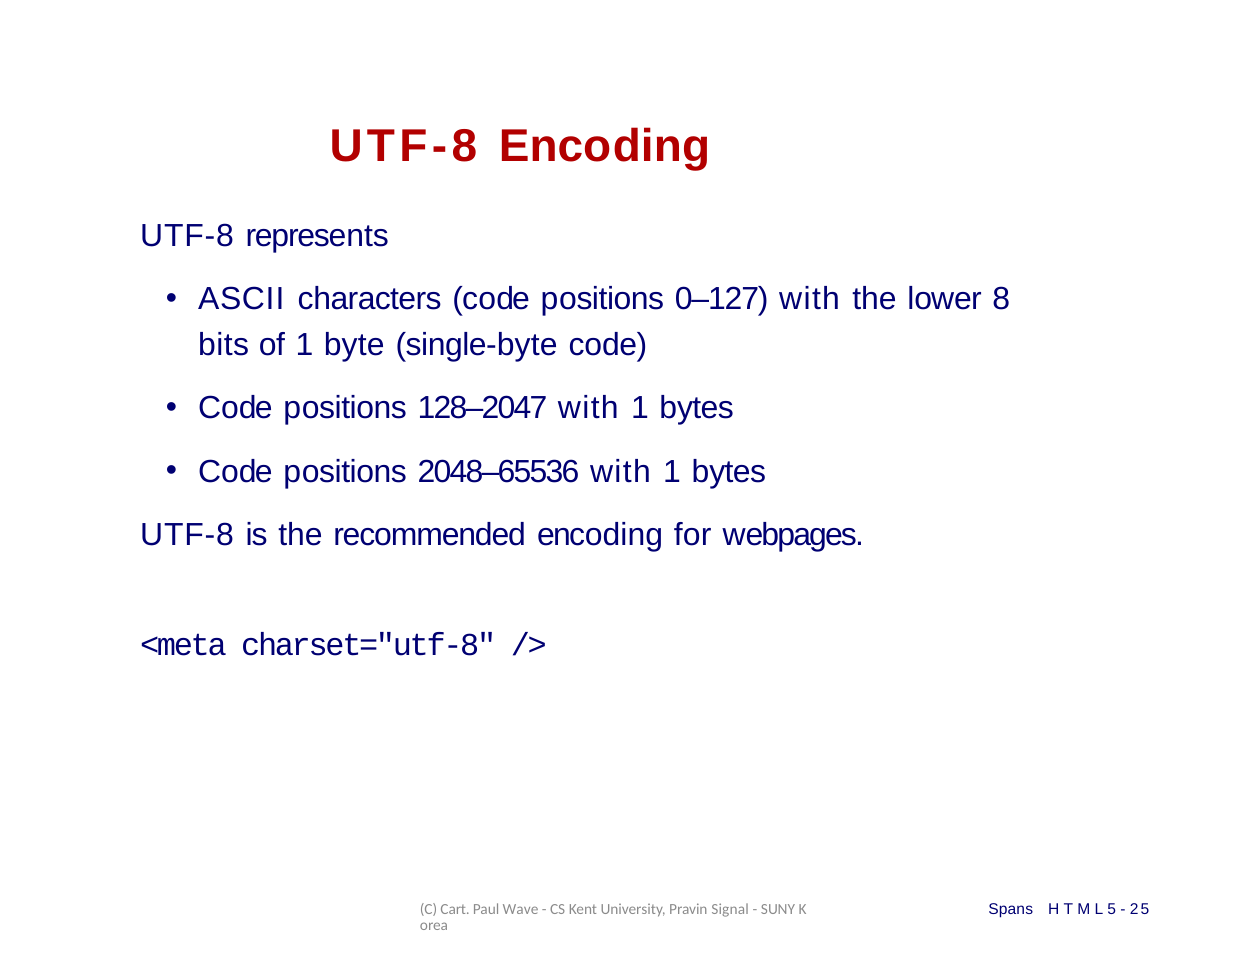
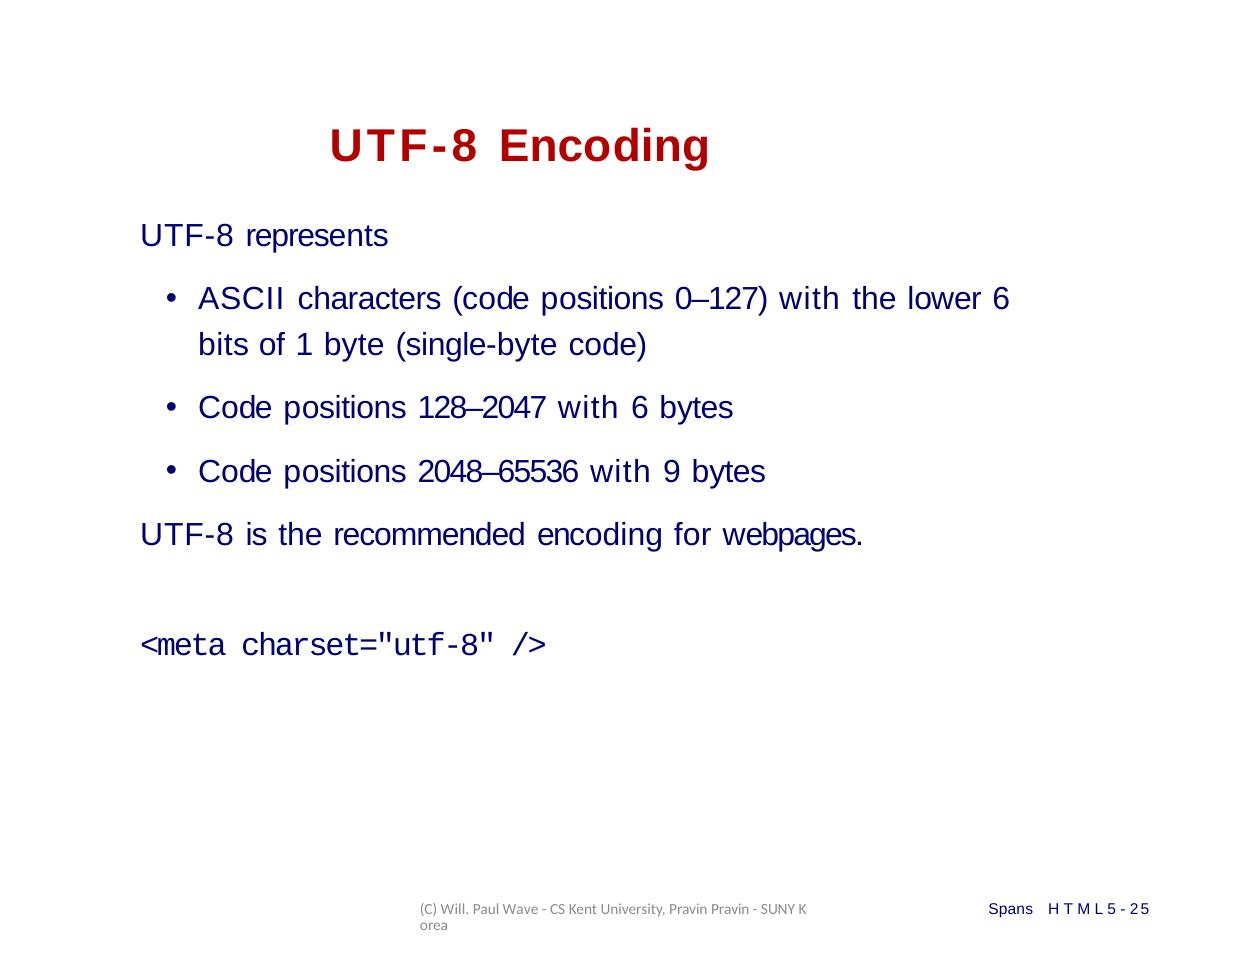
lower 8: 8 -> 6 (1001, 300)
128–2047 with 1: 1 -> 6 (640, 408)
2048–65536 with 1: 1 -> 9 (672, 472)
Cart: Cart -> Will (455, 910)
Pravin Signal: Signal -> Pravin (730, 910)
